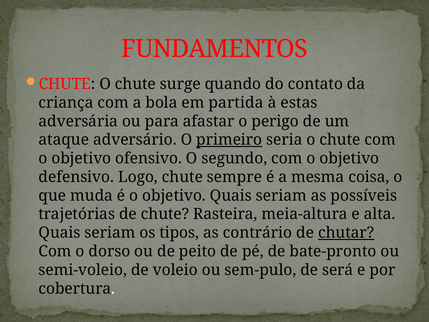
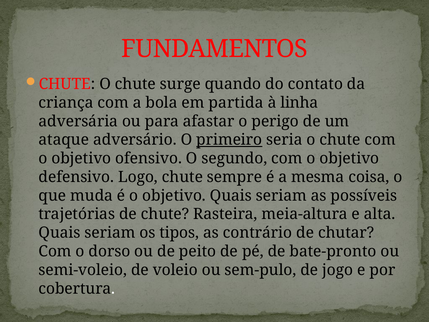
estas: estas -> linha (299, 103)
chutar underline: present -> none (346, 233)
será: será -> jogo (338, 270)
